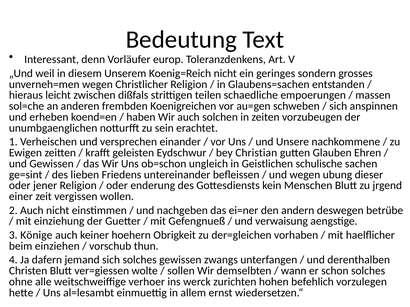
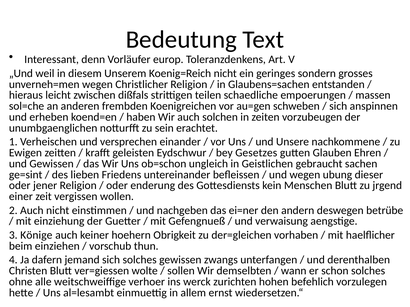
Christian: Christian -> Gesetzes (256, 153)
schulische: schulische -> gebraucht (319, 164)
